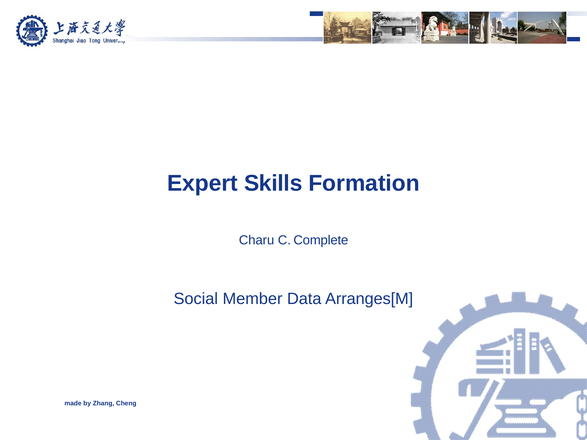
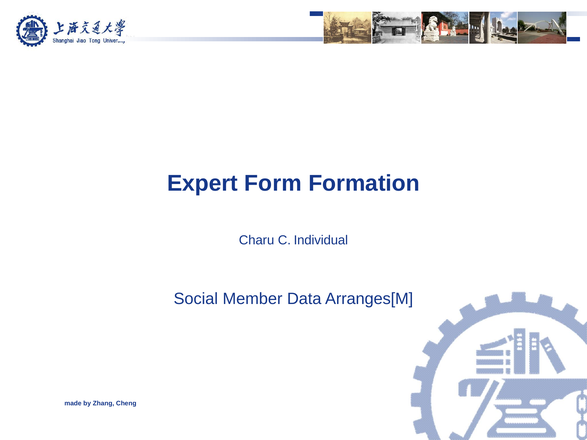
Skills: Skills -> Form (273, 183)
Complete: Complete -> Individual (321, 240)
